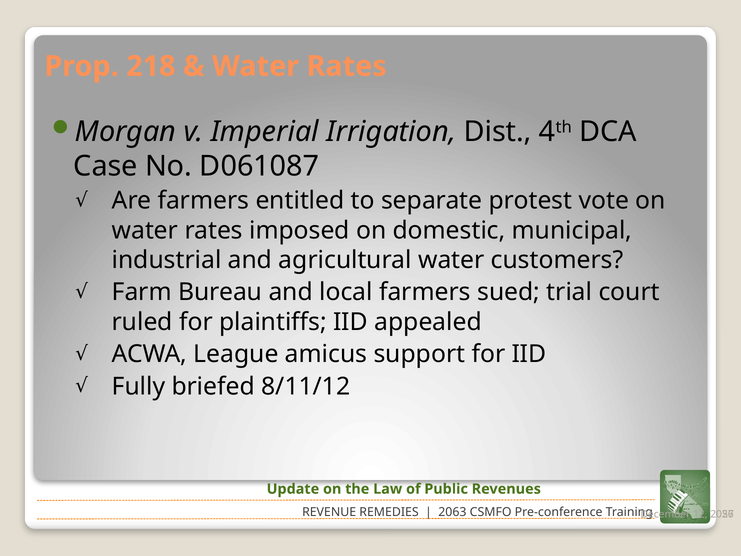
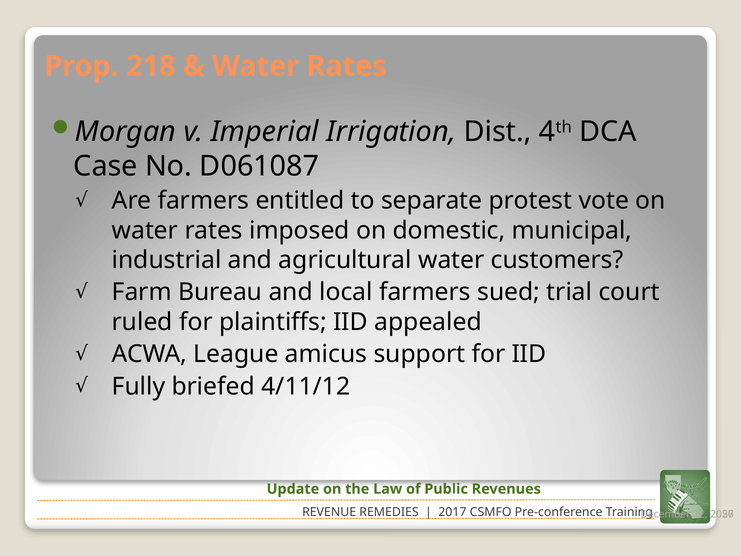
8/11/12: 8/11/12 -> 4/11/12 (306, 386)
2063: 2063 -> 2017 (452, 512)
